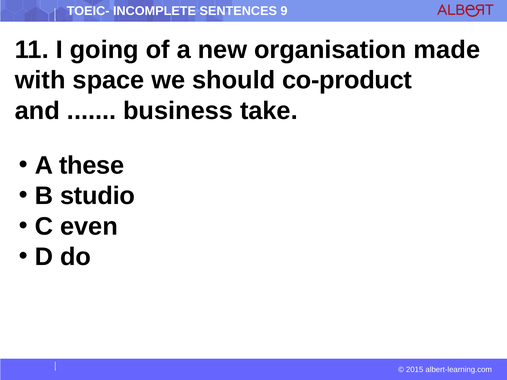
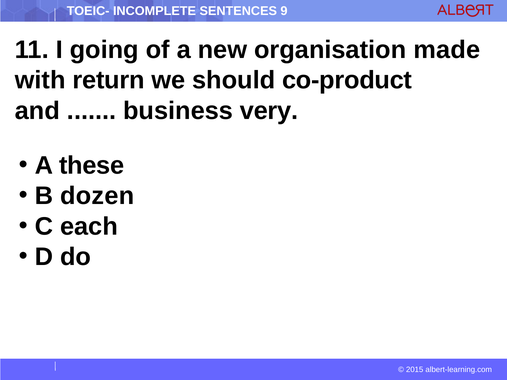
space: space -> return (109, 80)
take: take -> very (269, 111)
studio: studio -> dozen (97, 196)
even: even -> each (89, 227)
